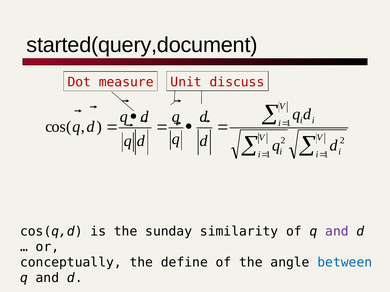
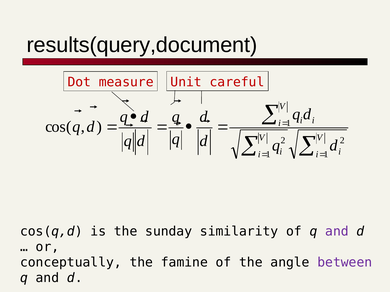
started(query,document: started(query,document -> results(query,document (142, 45)
discuss: discuss -> careful (237, 82)
define: define -> famine (184, 263)
between colour: blue -> purple (345, 263)
